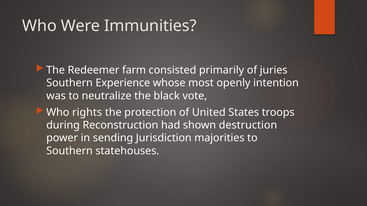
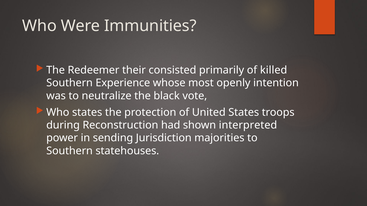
farm: farm -> their (134, 70)
juries: juries -> killed (274, 70)
Who rights: rights -> states (87, 113)
destruction: destruction -> interpreted (248, 125)
